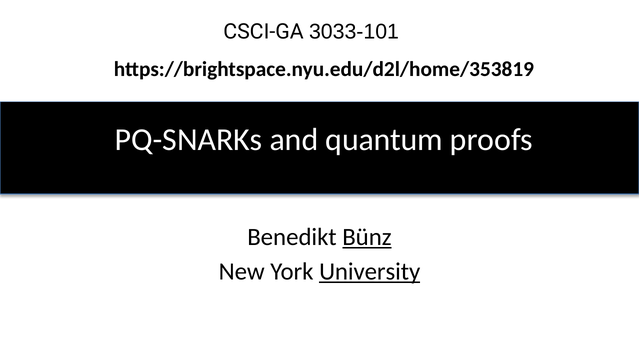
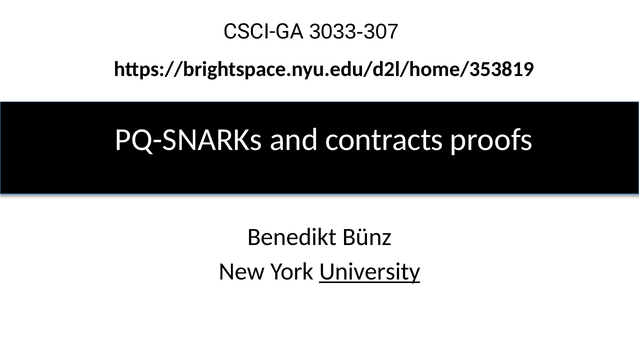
3033-101: 3033-101 -> 3033-307 (354, 32)
quantum: quantum -> contracts (384, 140)
Bünz underline: present -> none (367, 237)
